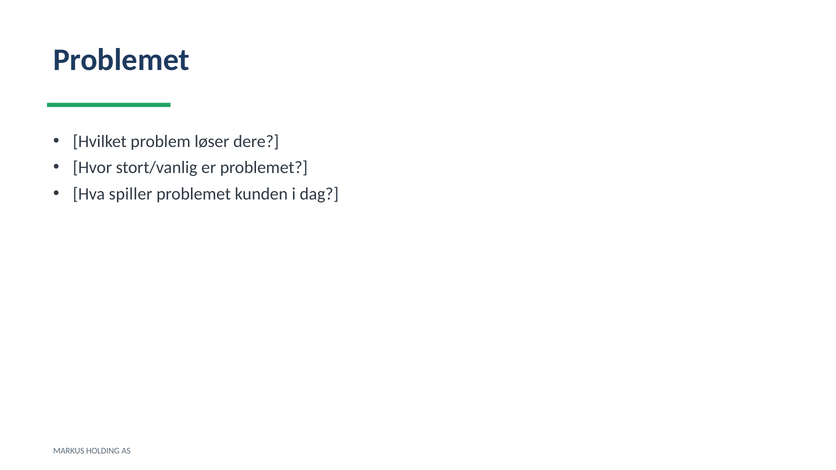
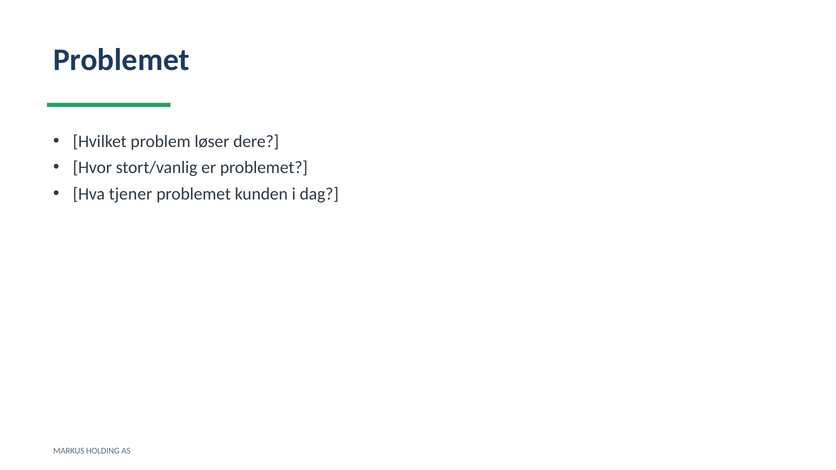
spiller: spiller -> tjener (131, 194)
